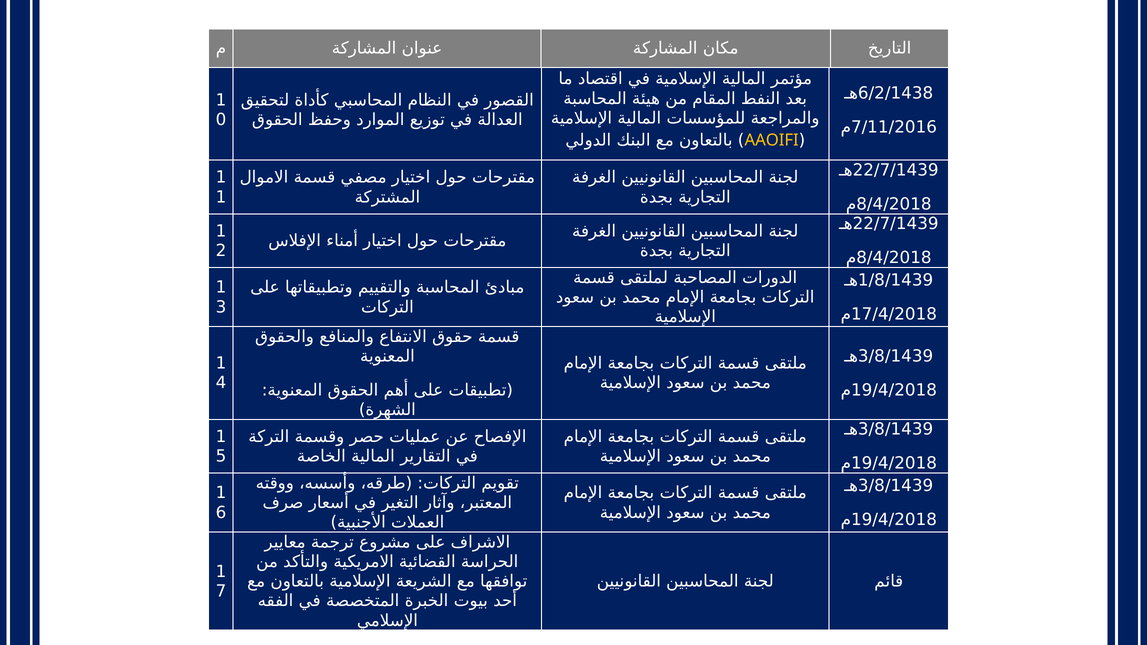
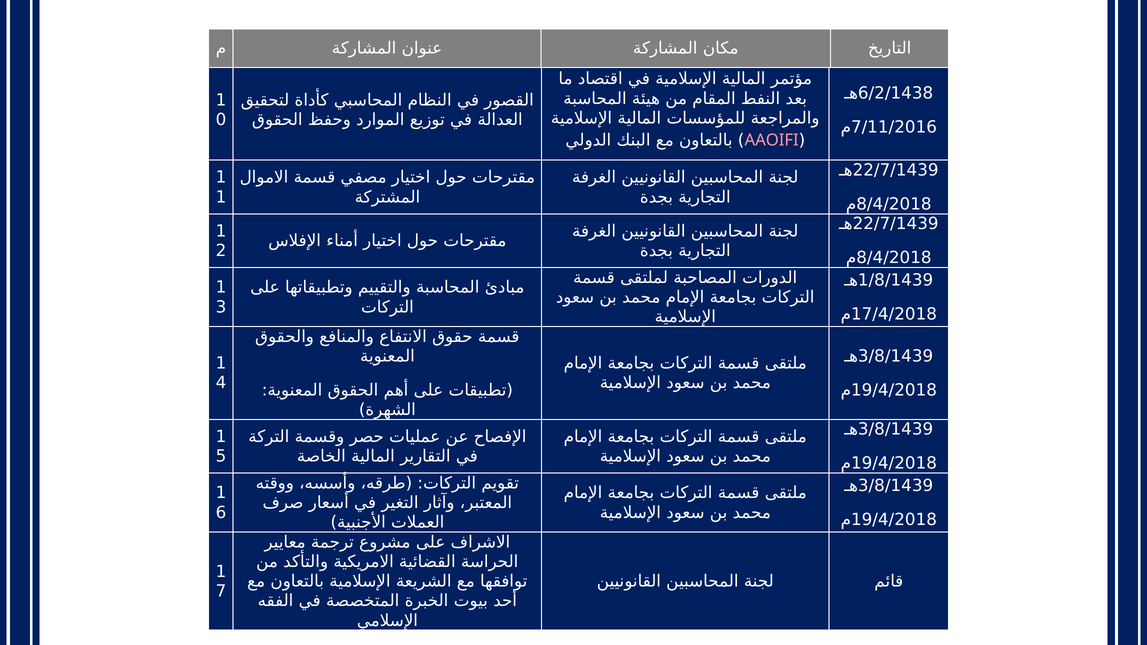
AAOIFI colour: yellow -> pink (772, 140)
